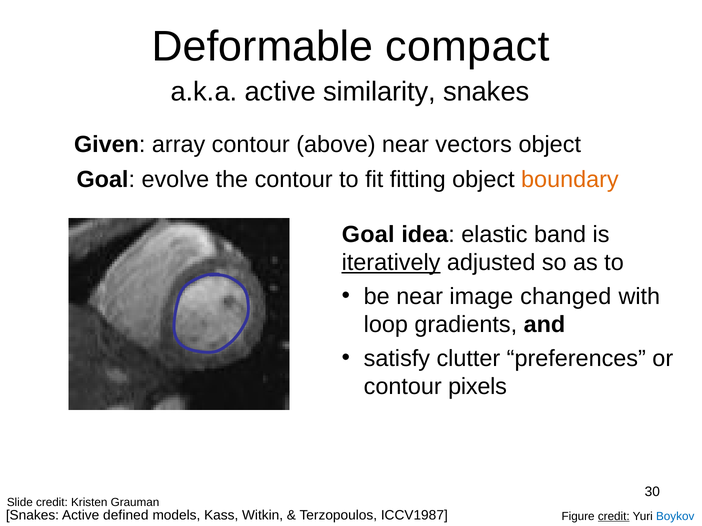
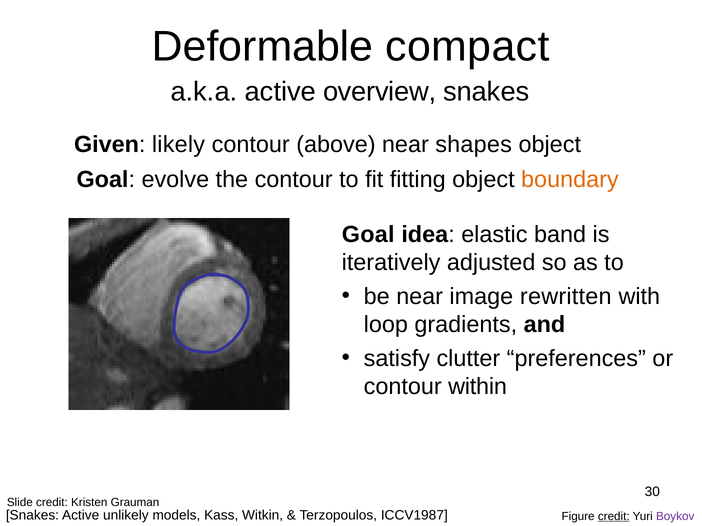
similarity: similarity -> overview (380, 92)
array: array -> likely (178, 145)
vectors: vectors -> shapes (474, 145)
iteratively underline: present -> none (391, 263)
changed: changed -> rewritten (566, 297)
pixels: pixels -> within (478, 387)
defined: defined -> unlikely (126, 516)
Boykov colour: blue -> purple (675, 517)
